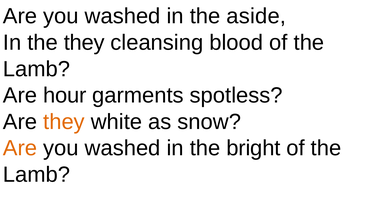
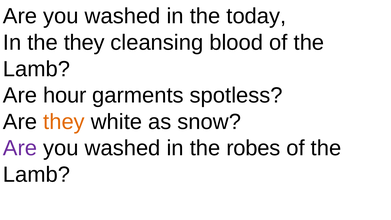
aside: aside -> today (256, 16)
Are colour: orange -> purple (20, 148)
bright: bright -> robes (253, 148)
